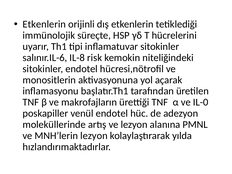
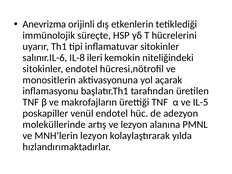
Etkenlerin: Etkenlerin -> Anevrizma (44, 24)
risk: risk -> ileri (95, 58)
IL-0: IL-0 -> IL-5 (201, 102)
